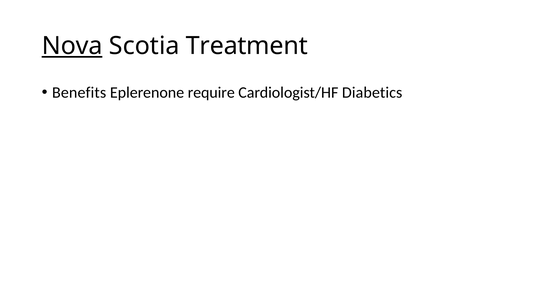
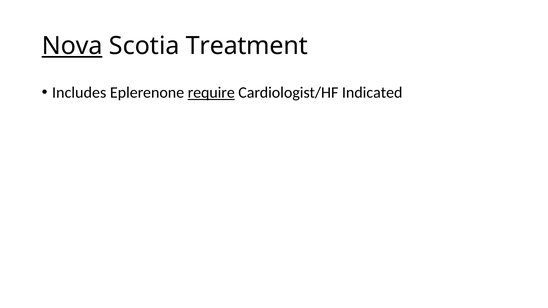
Benefits: Benefits -> Includes (79, 93)
require underline: none -> present (211, 93)
Diabetics: Diabetics -> Indicated (372, 93)
